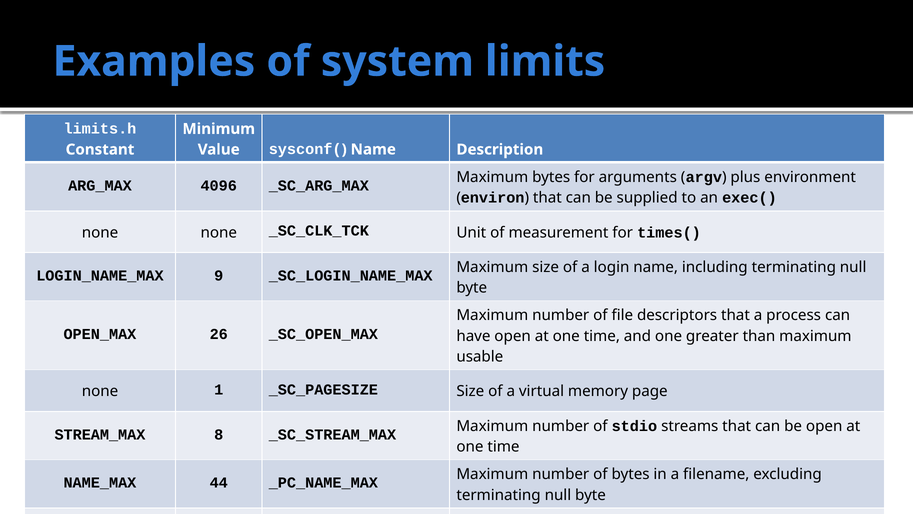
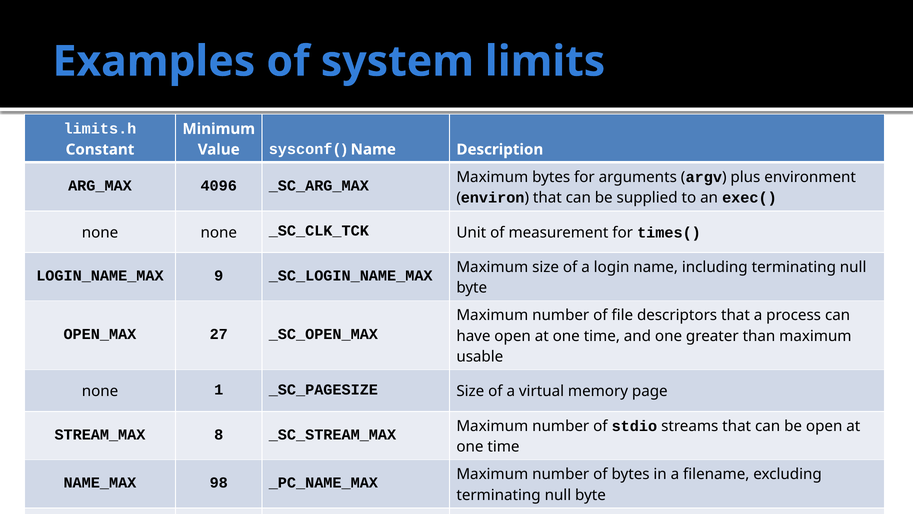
26: 26 -> 27 (219, 334)
44: 44 -> 98 (219, 482)
